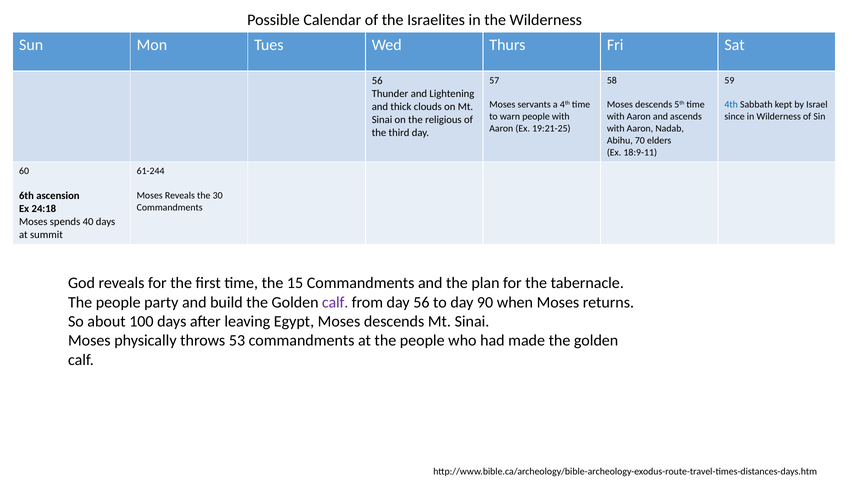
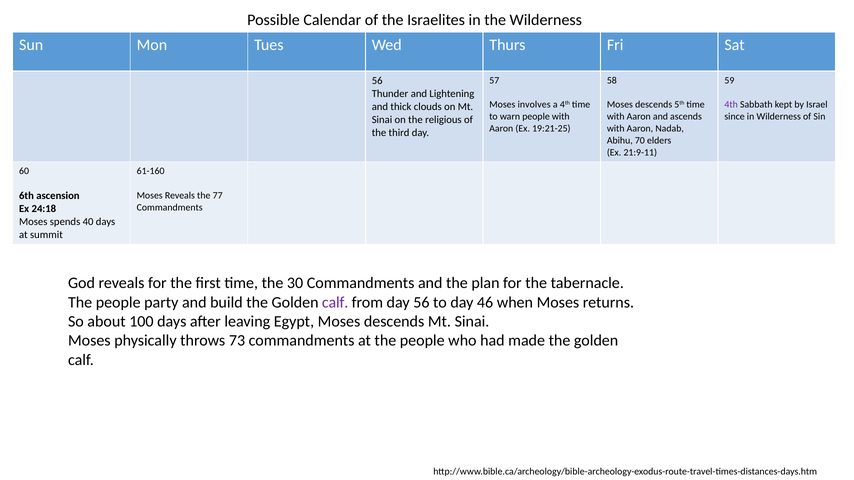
servants: servants -> involves (534, 105)
4th colour: blue -> purple (731, 105)
18:9-11: 18:9-11 -> 21:9-11 (640, 153)
61-244: 61-244 -> 61-160 (151, 171)
30: 30 -> 77 (218, 196)
15: 15 -> 30 (295, 283)
90: 90 -> 46 (485, 302)
53: 53 -> 73 (237, 341)
